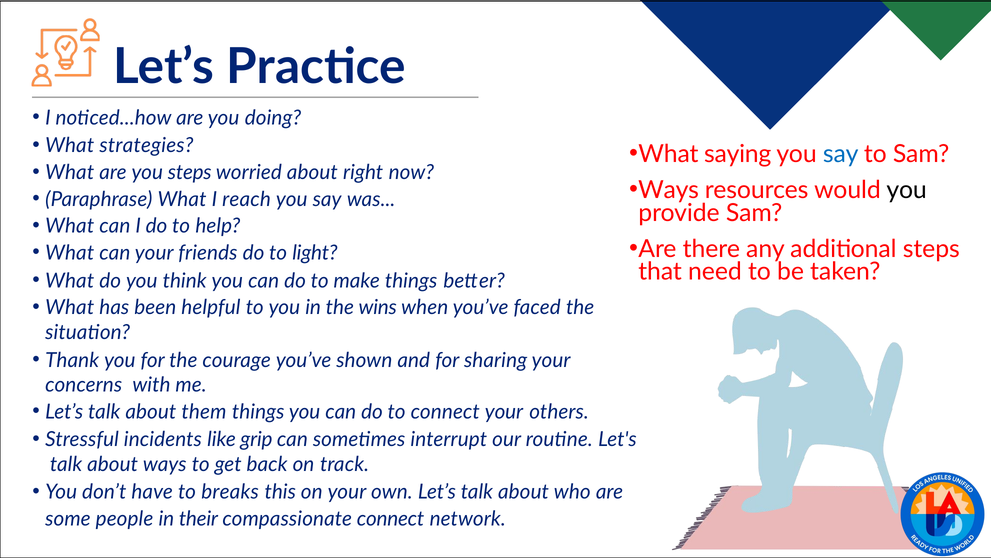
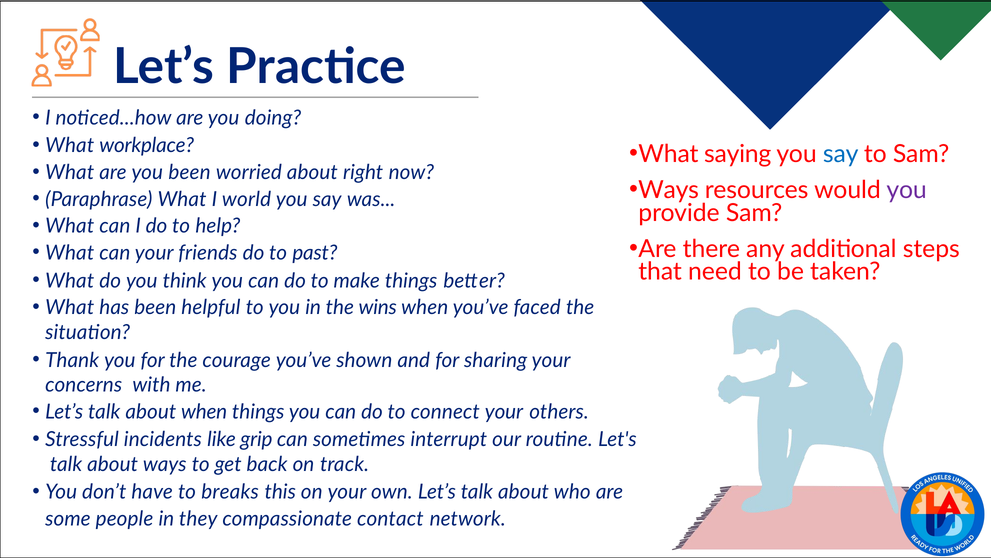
strategies: strategies -> workplace (147, 145)
you steps: steps -> been (190, 172)
you colour: black -> purple (907, 190)
reach: reach -> world (247, 199)
light: light -> past (315, 253)
about them: them -> when (204, 411)
their: their -> they (198, 518)
compassionate connect: connect -> contact (390, 518)
